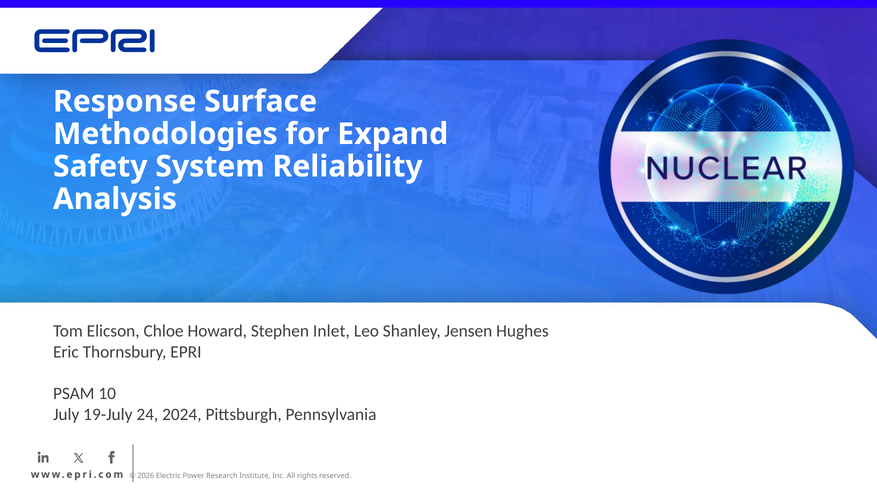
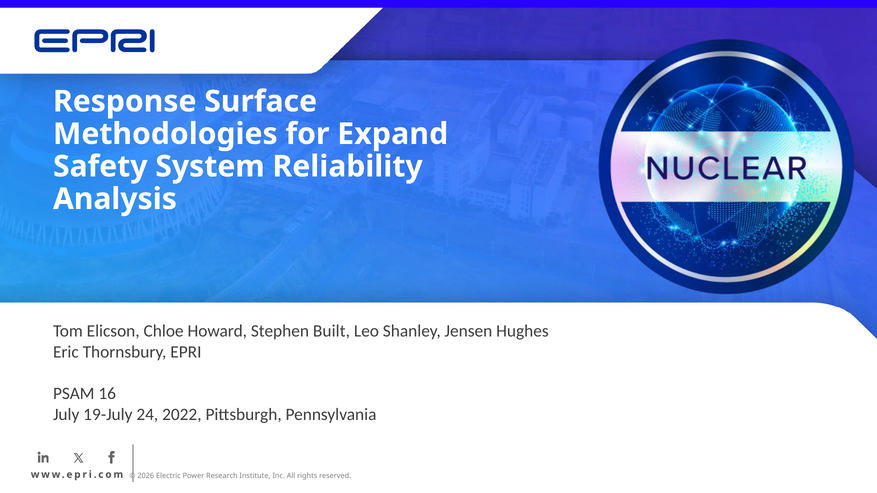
Inlet: Inlet -> Built (331, 331)
10: 10 -> 16 (107, 394)
2024: 2024 -> 2022 (182, 415)
